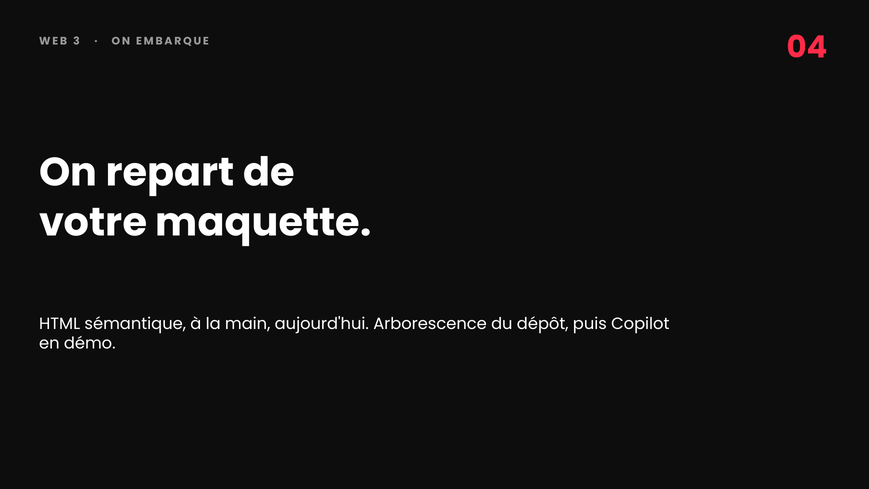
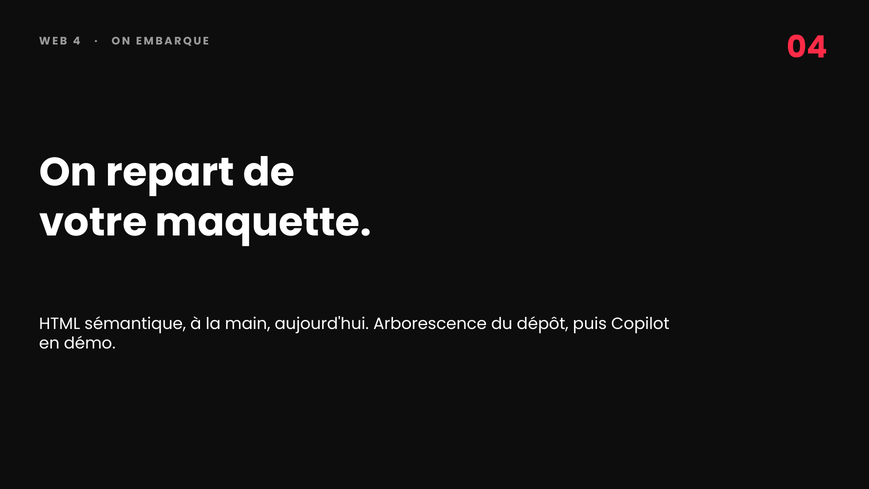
3: 3 -> 4 (77, 41)
